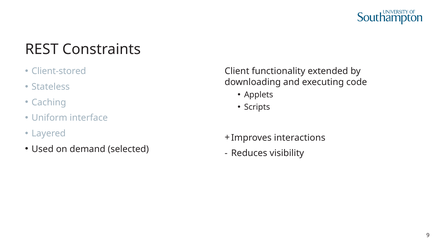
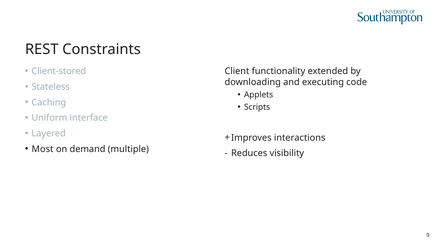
Used: Used -> Most (43, 149)
selected: selected -> multiple (128, 149)
